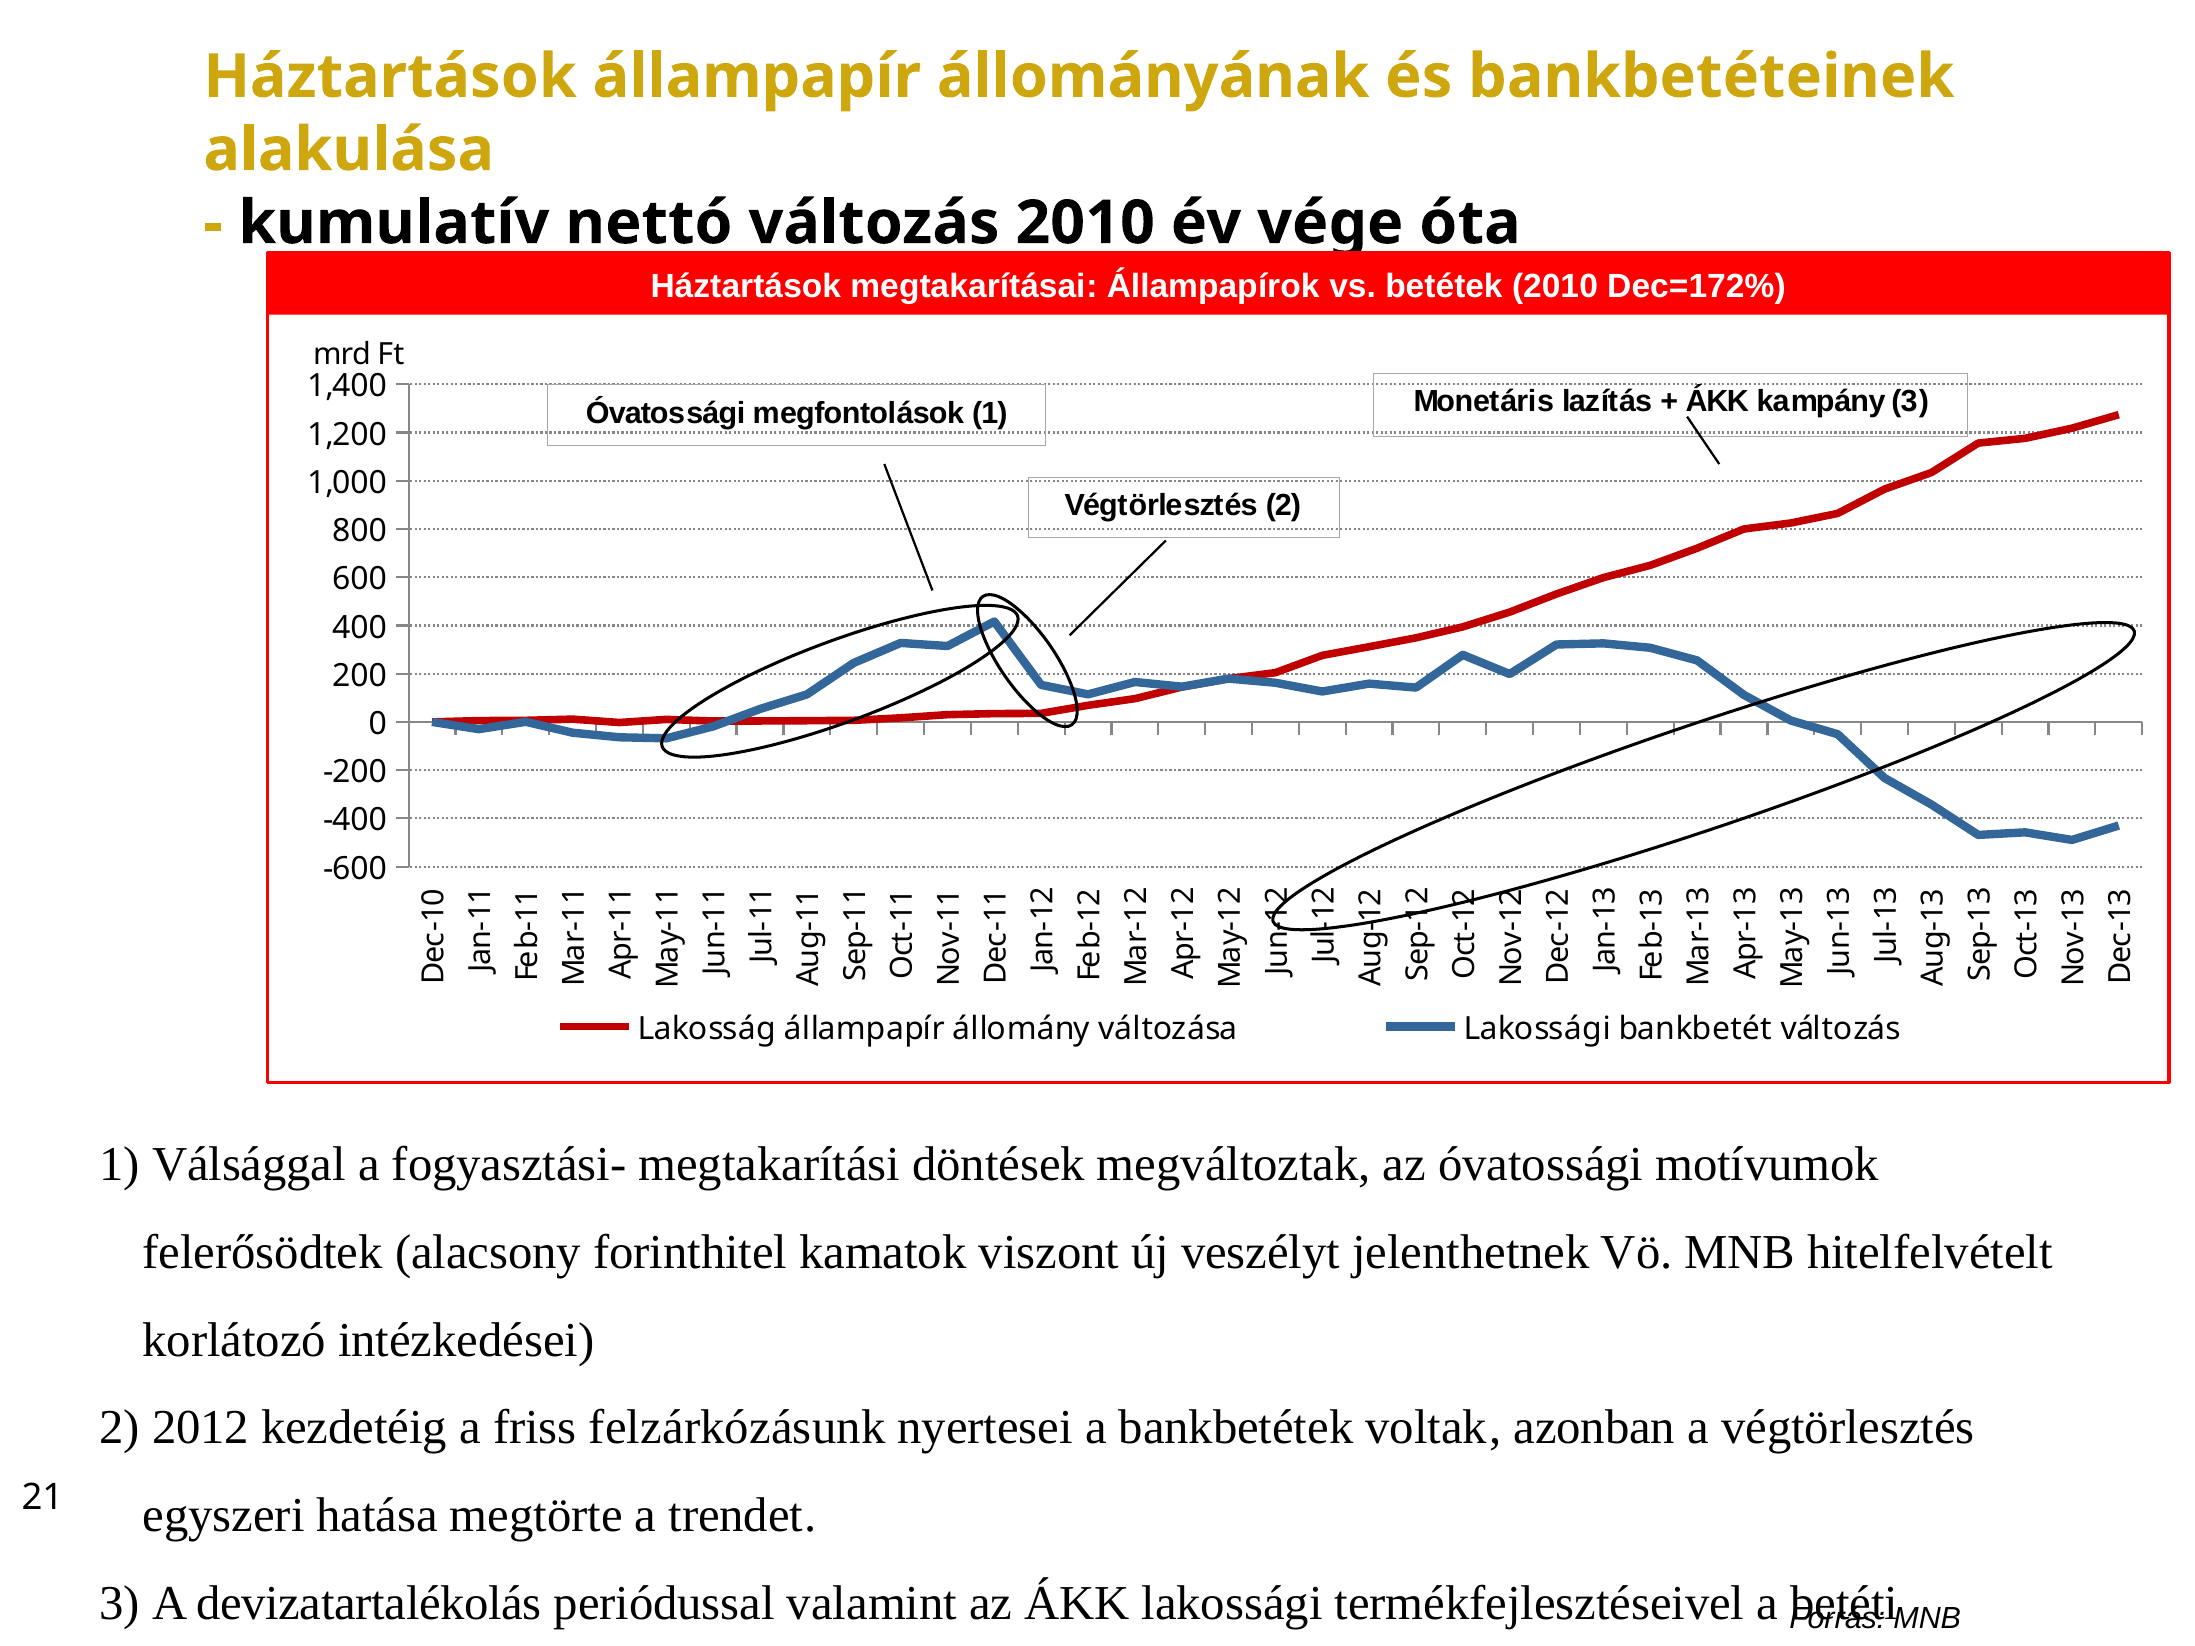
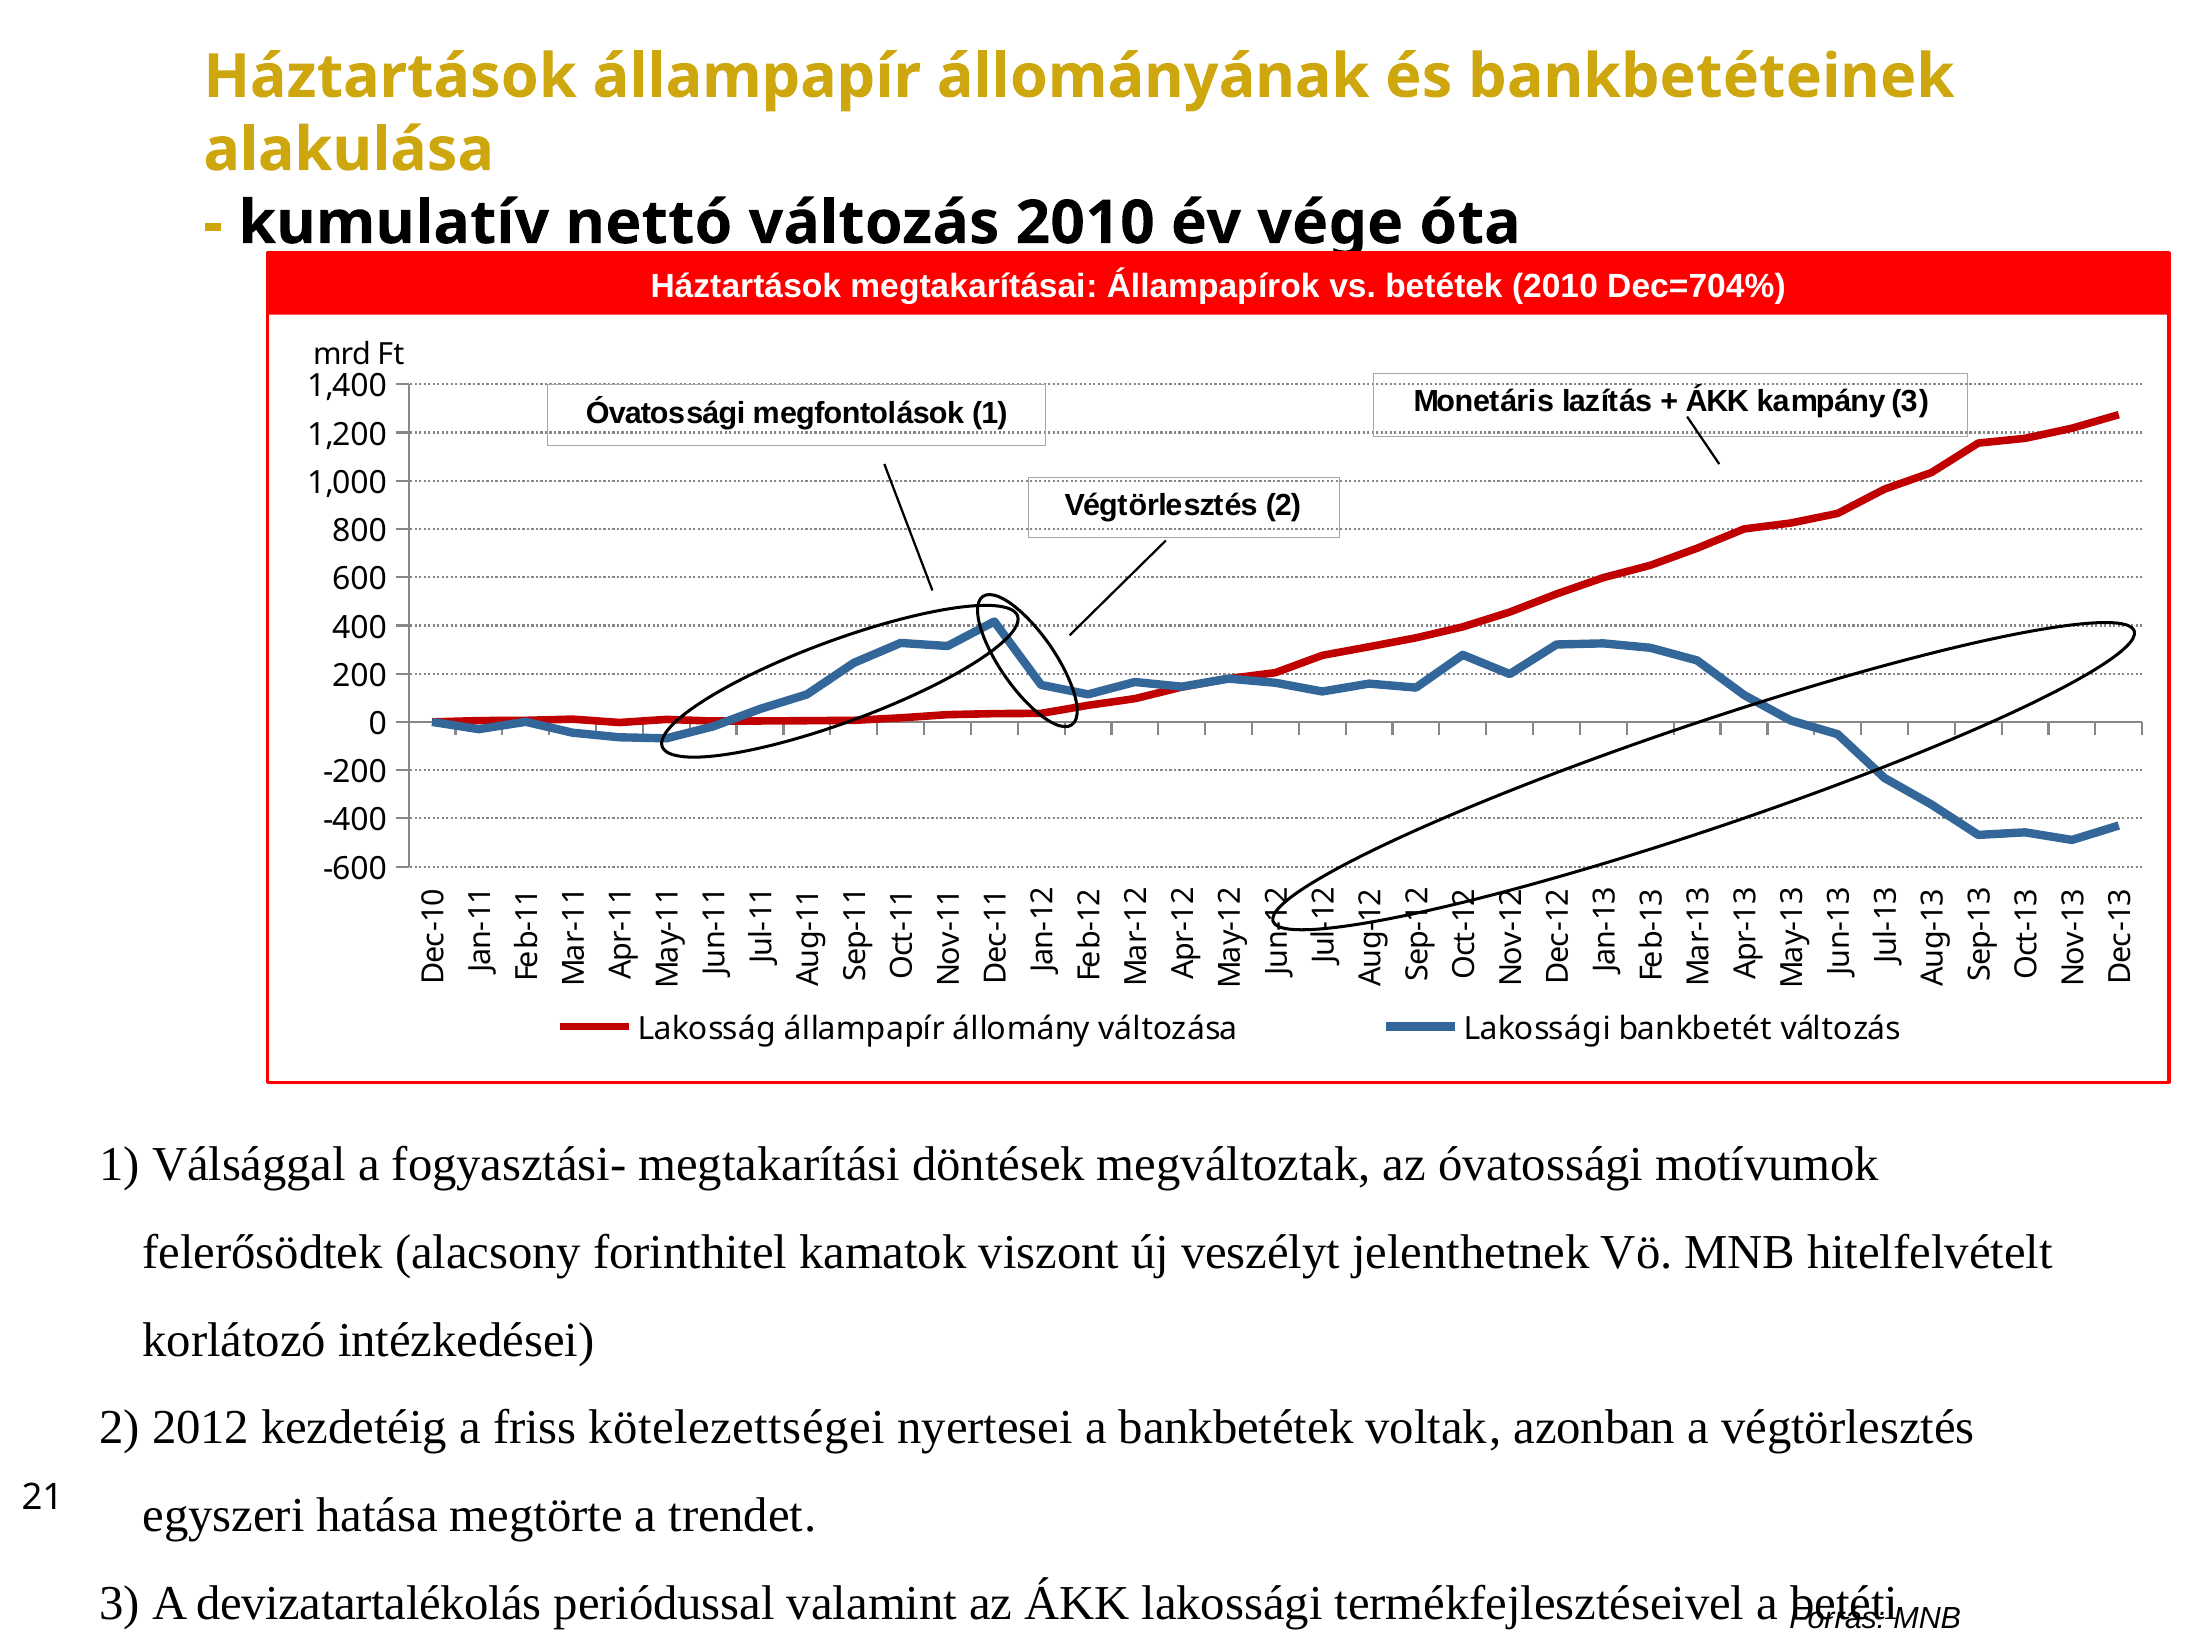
Dec=172%: Dec=172% -> Dec=704% (1696, 286)
felzárkózásunk: felzárkózásunk -> kötelezettségei (737, 1428)
